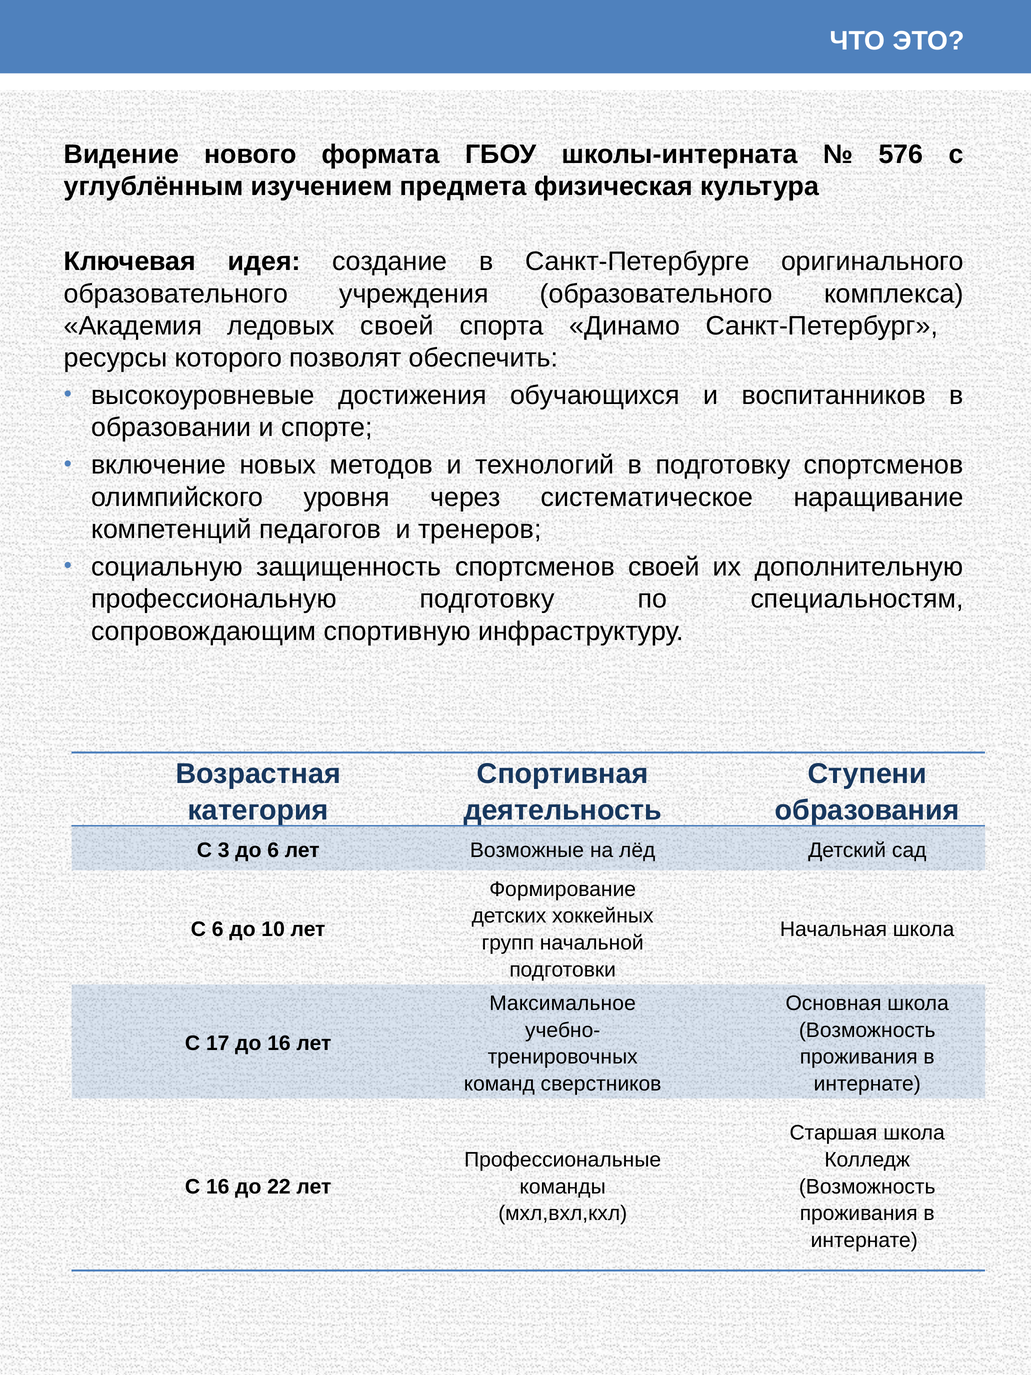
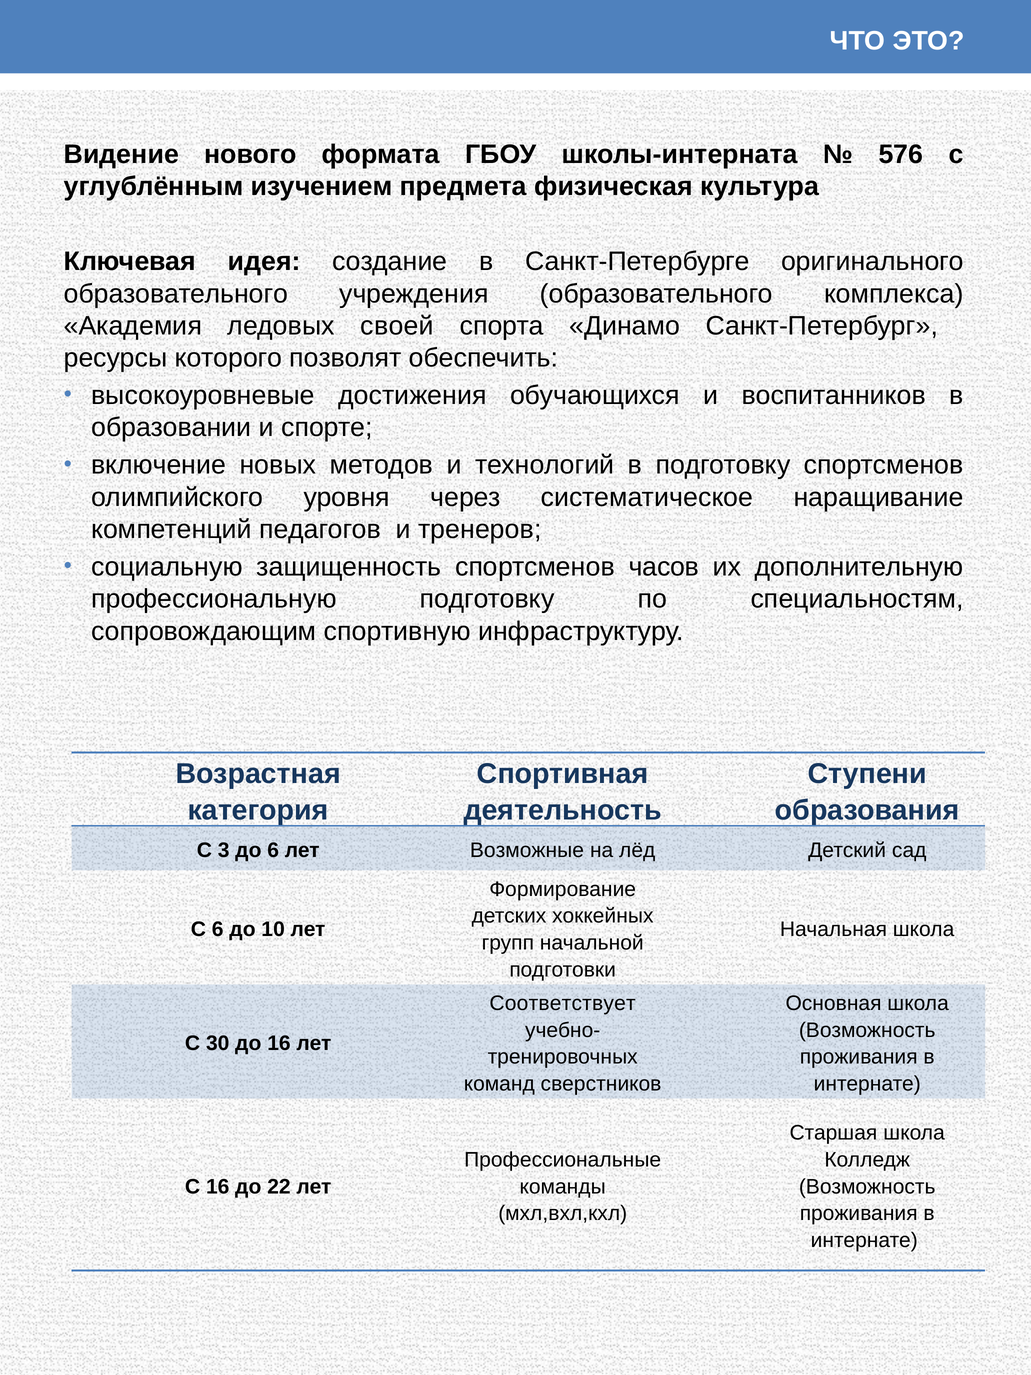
спортсменов своей: своей -> часов (664, 567)
Максимальное: Максимальное -> Соответствует (563, 1003)
17: 17 -> 30 (218, 1043)
